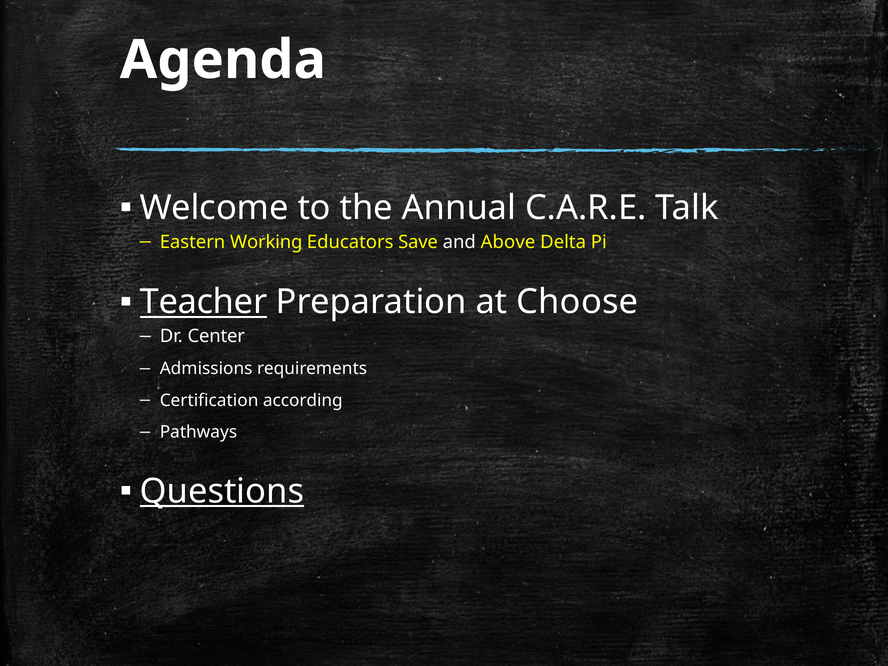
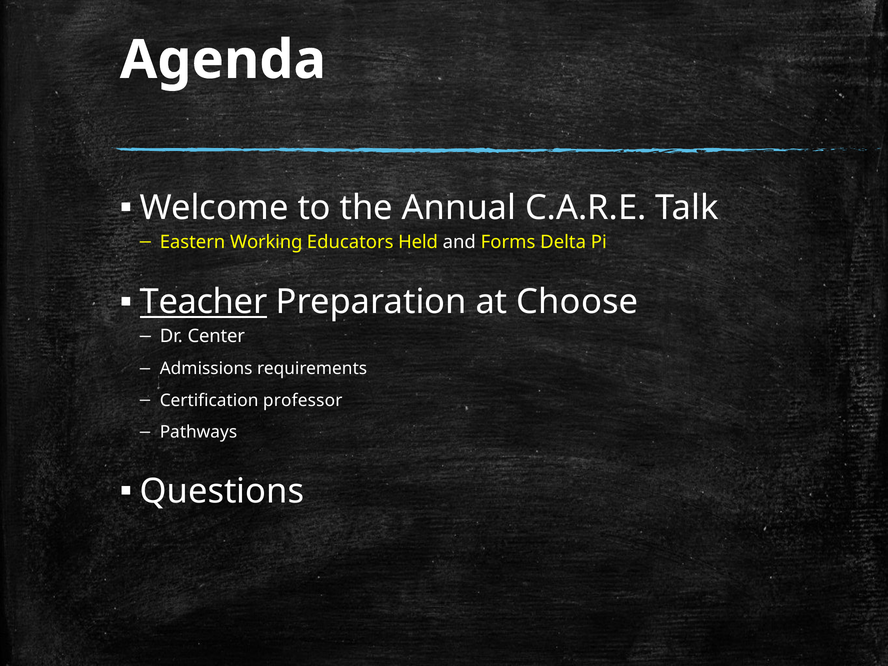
Save: Save -> Held (418, 242)
Above: Above -> Forms (508, 242)
according: according -> professor (303, 400)
Questions underline: present -> none (222, 491)
